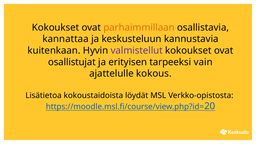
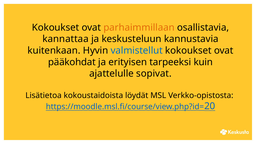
valmistellut colour: purple -> blue (137, 51)
osallistujat: osallistujat -> pääkohdat (72, 62)
vain: vain -> kuin (203, 62)
kokous: kokous -> sopivat (154, 74)
